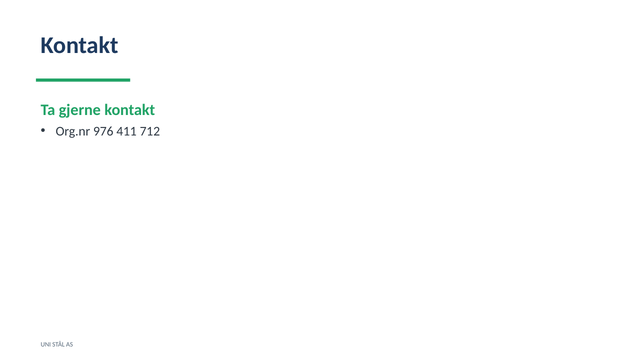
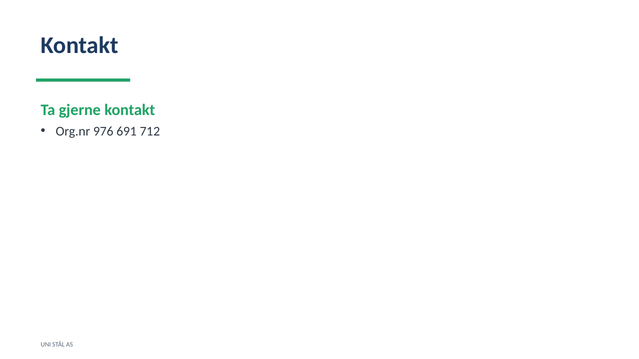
411: 411 -> 691 (127, 131)
